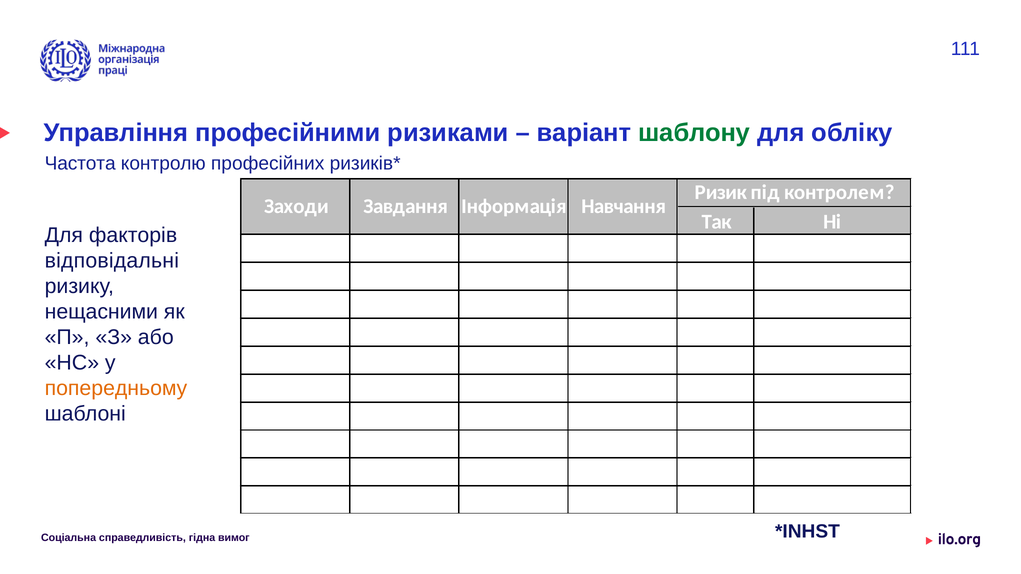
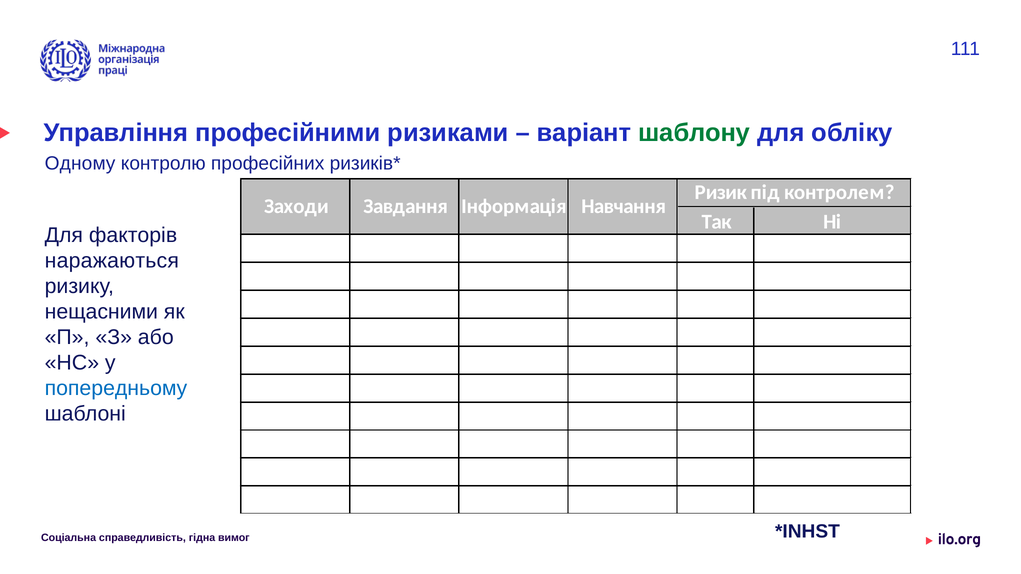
Частота: Частота -> Одному (80, 164)
відповідальні: відповідальні -> наражаються (112, 261)
попередньому colour: orange -> blue (116, 389)
